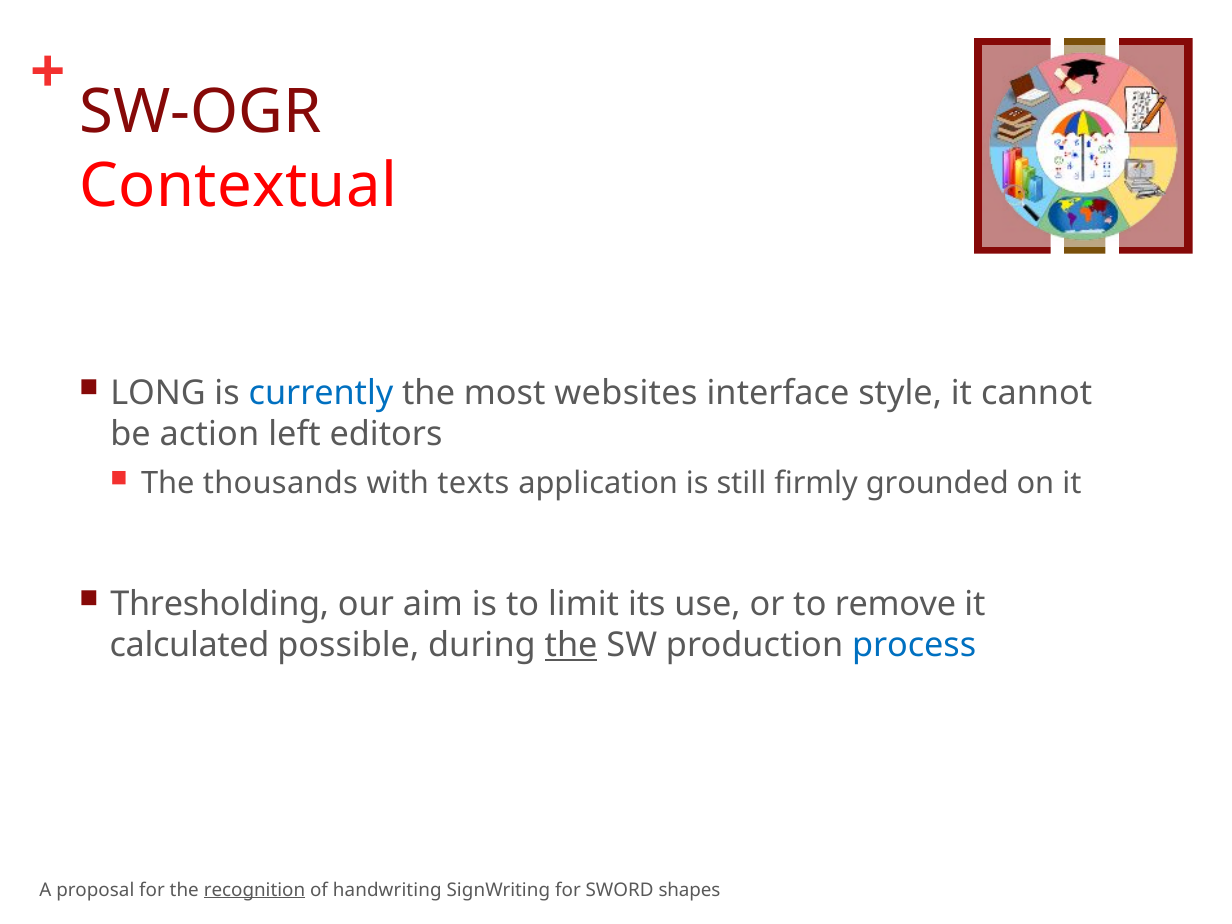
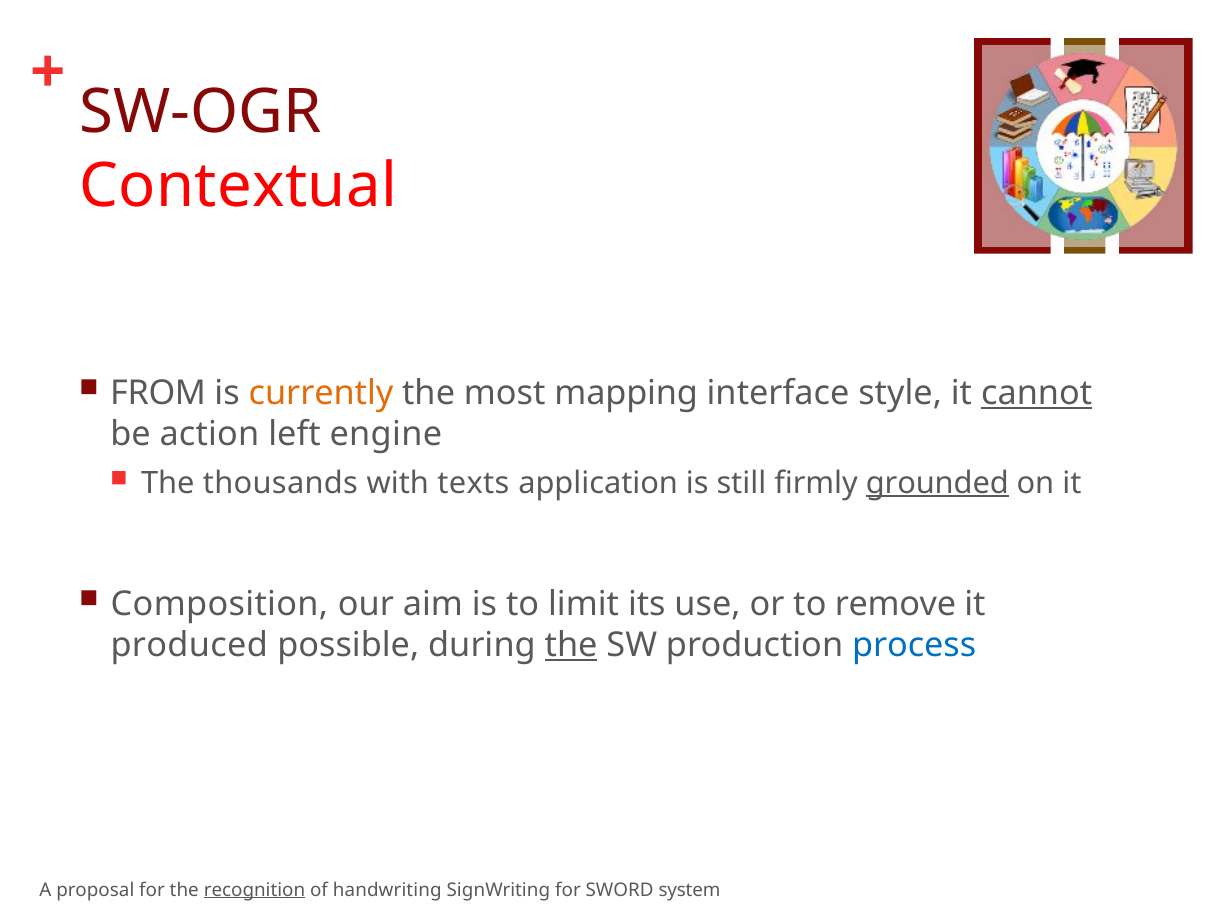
LONG: LONG -> FROM (158, 393)
currently colour: blue -> orange (321, 393)
websites: websites -> mapping (626, 393)
cannot underline: none -> present (1037, 393)
editors: editors -> engine (386, 434)
grounded underline: none -> present (937, 483)
Thresholding: Thresholding -> Composition (219, 604)
calculated: calculated -> produced (189, 645)
shapes: shapes -> system (690, 890)
